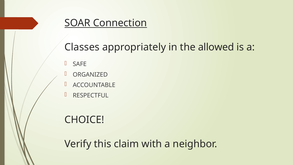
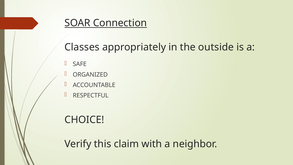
allowed: allowed -> outside (216, 47)
